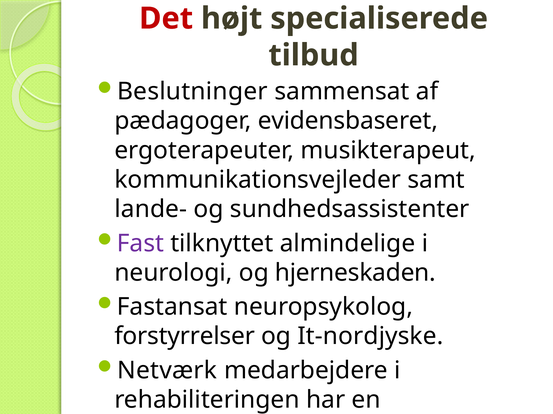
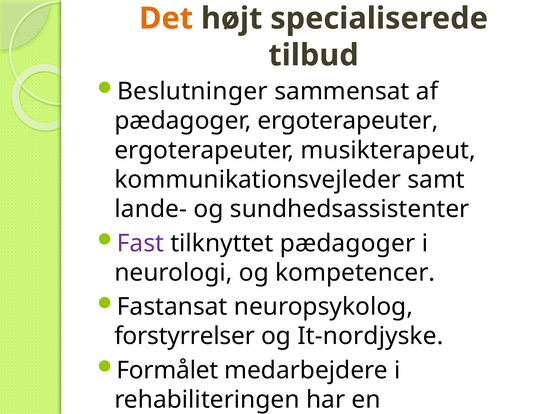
Det colour: red -> orange (166, 18)
pædagoger evidensbaseret: evidensbaseret -> ergoterapeuter (348, 121)
tilknyttet almindelige: almindelige -> pædagoger (347, 244)
hjerneskaden: hjerneskaden -> kompetencer (355, 273)
Netværk: Netværk -> Formålet (167, 371)
